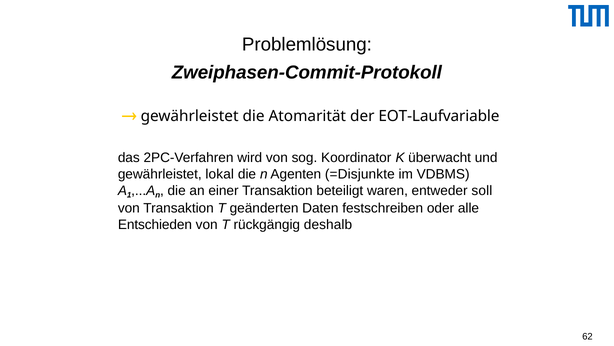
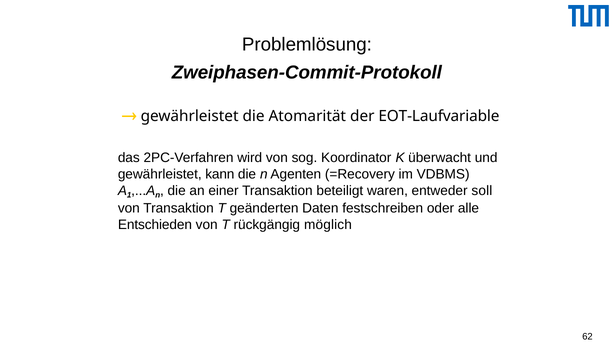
lokal: lokal -> kann (220, 174)
=Disjunkte: =Disjunkte -> =Recovery (360, 174)
deshalb: deshalb -> möglich (328, 224)
